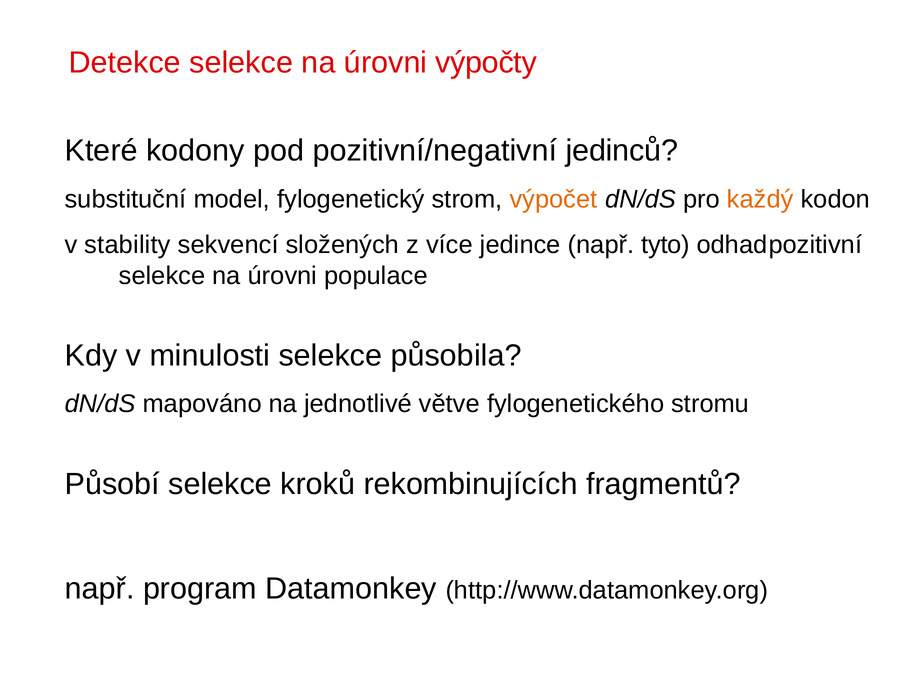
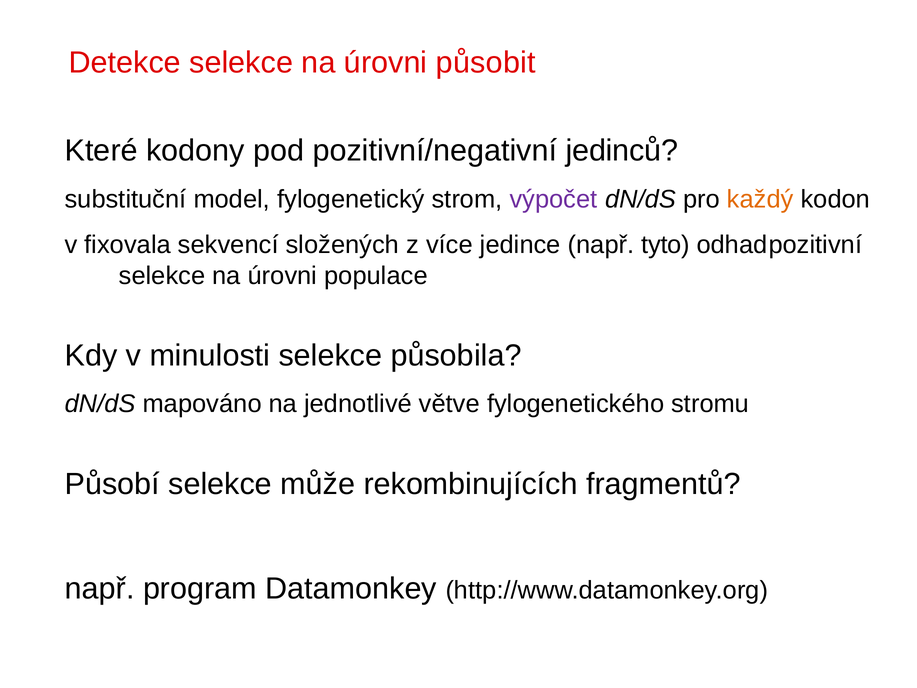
výpočty: výpočty -> působit (486, 63)
výpočet colour: orange -> purple (553, 199)
stability: stability -> fixovala (128, 245)
kroků: kroků -> může (318, 484)
